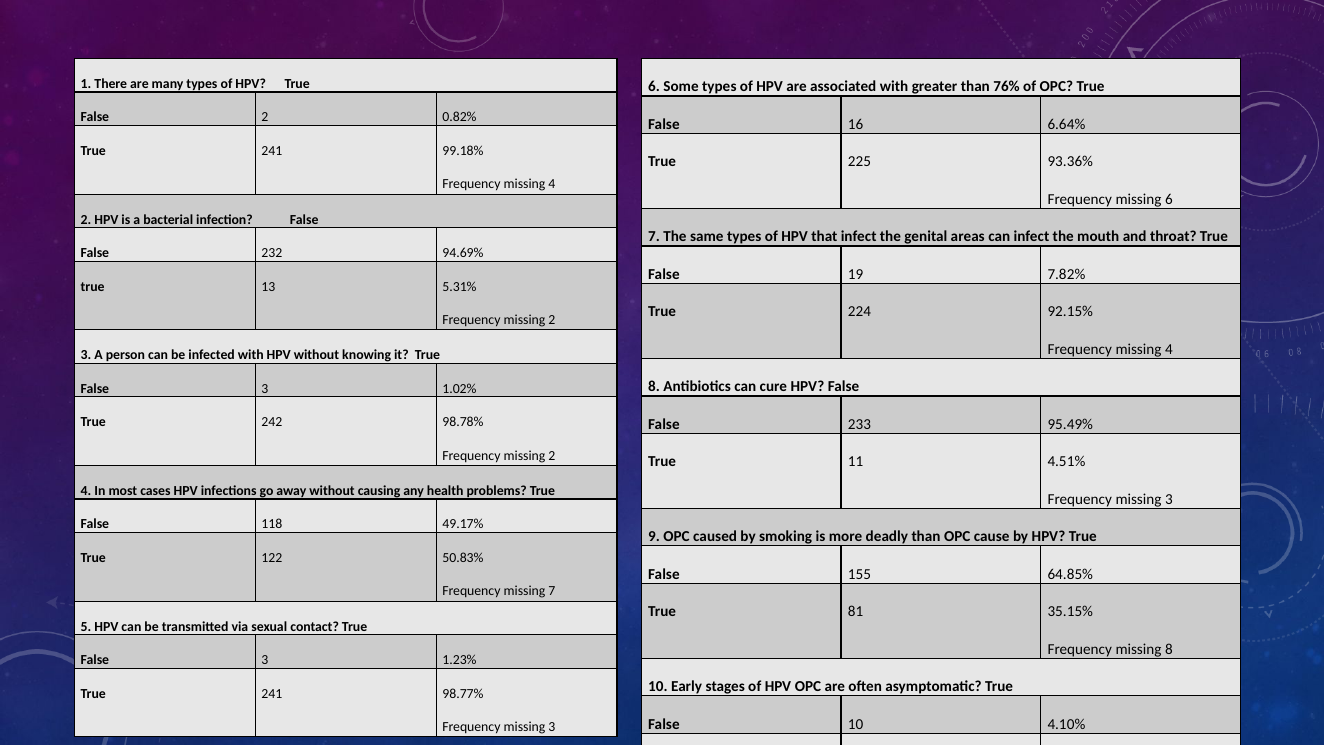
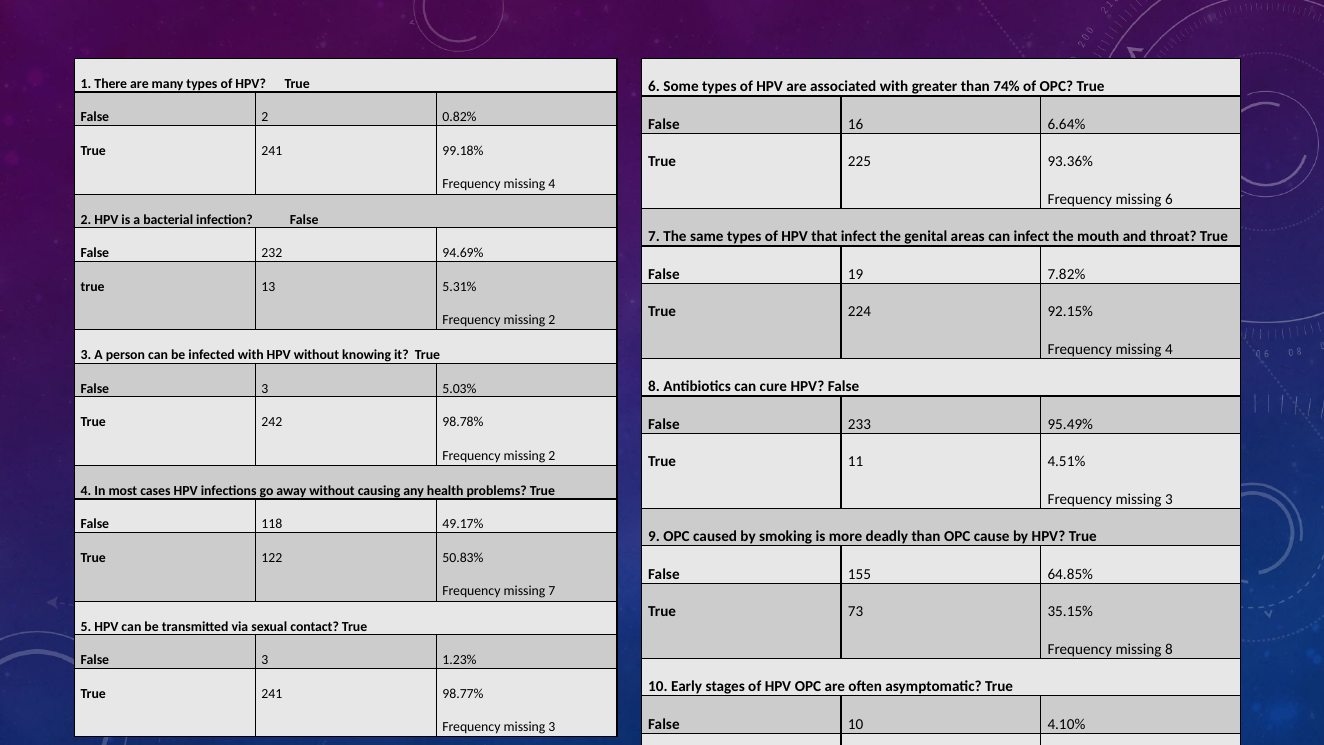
76%: 76% -> 74% (1007, 87)
1.02%: 1.02% -> 5.03% (459, 388)
81: 81 -> 73 (856, 612)
